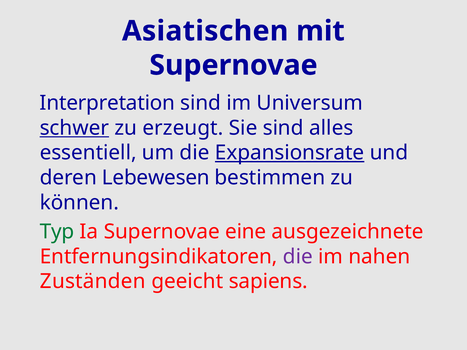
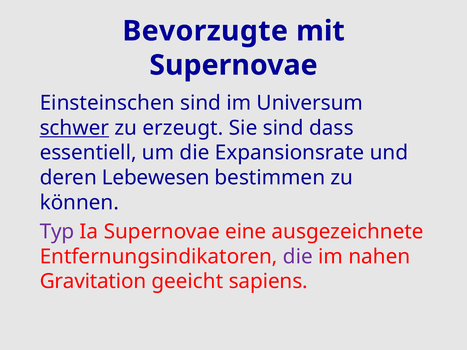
Asiatischen: Asiatischen -> Bevorzugte (205, 31)
Interpretation: Interpretation -> Einsteinschen (107, 103)
alles: alles -> dass (331, 128)
Expansionsrate underline: present -> none (290, 153)
Typ colour: green -> purple (57, 232)
Zuständen: Zuständen -> Gravitation (93, 282)
